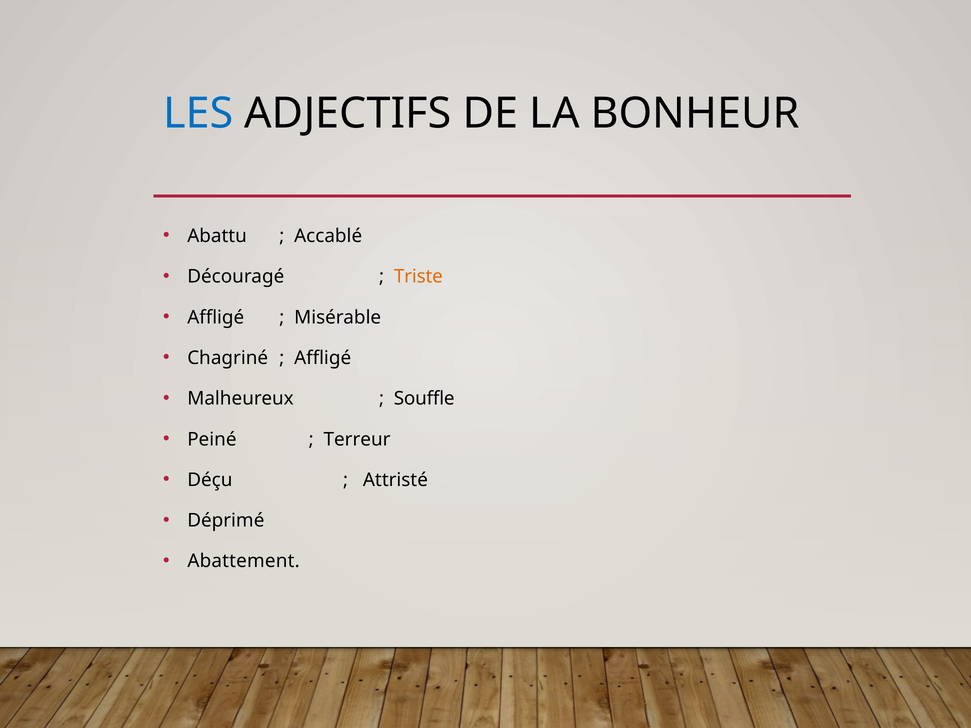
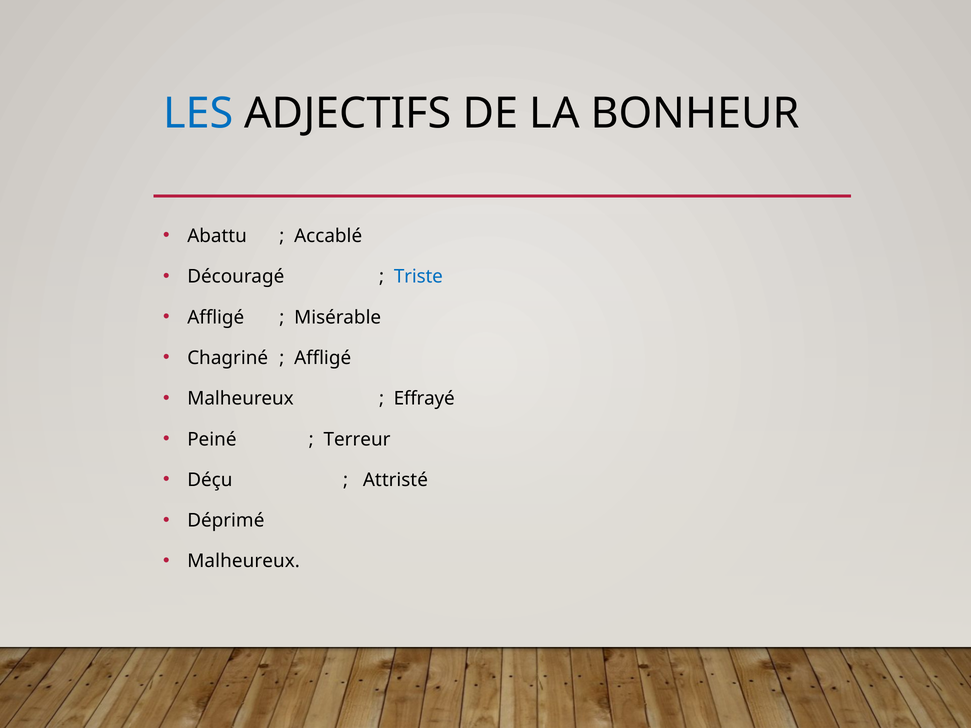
Triste colour: orange -> blue (418, 277)
Souffle: Souffle -> Effrayé (424, 399)
Abattement: Abattement -> Malheureux (244, 561)
